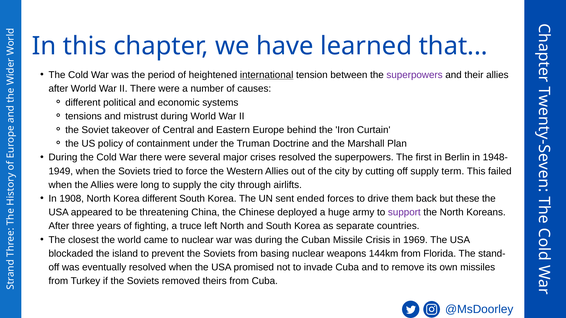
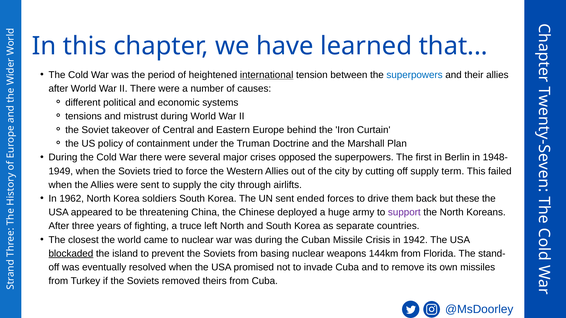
superpowers colour: purple -> blue (415, 75)
crises resolved: resolved -> opposed (297, 158)
were long: long -> sent (150, 185)
1908: 1908 -> 1962 (72, 199)
Korea different: different -> soldiers (159, 199)
1969: 1969 -> 1942 (415, 240)
blockaded underline: none -> present (71, 254)
